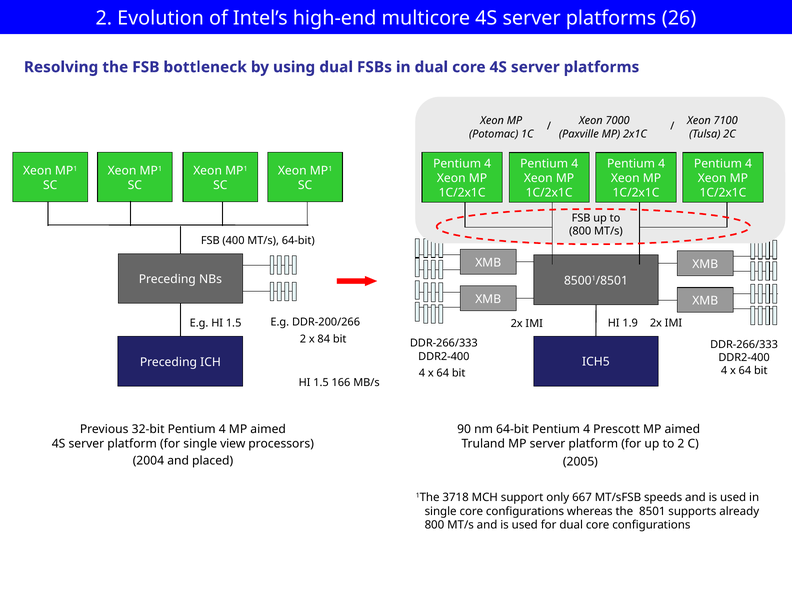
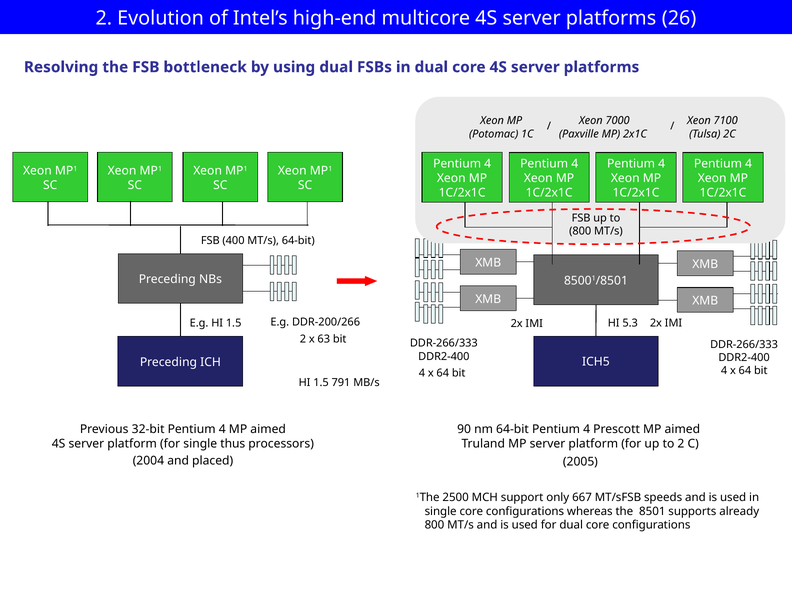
1.9: 1.9 -> 5.3 (630, 323)
84: 84 -> 63 (324, 339)
166: 166 -> 791 (341, 382)
view: view -> thus (233, 444)
3718: 3718 -> 2500 (456, 497)
